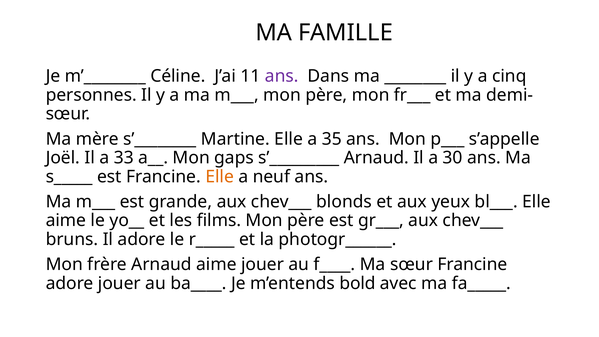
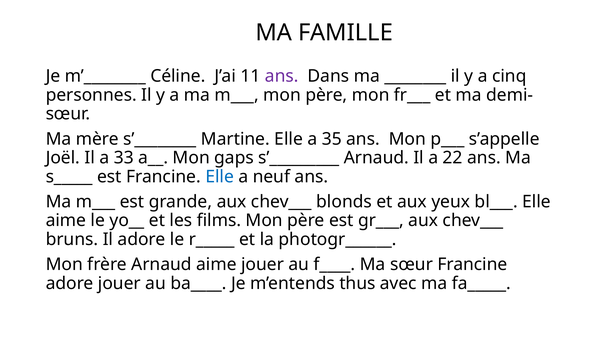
30: 30 -> 22 (453, 158)
Elle colour: orange -> blue (220, 177)
bold: bold -> thus (357, 283)
